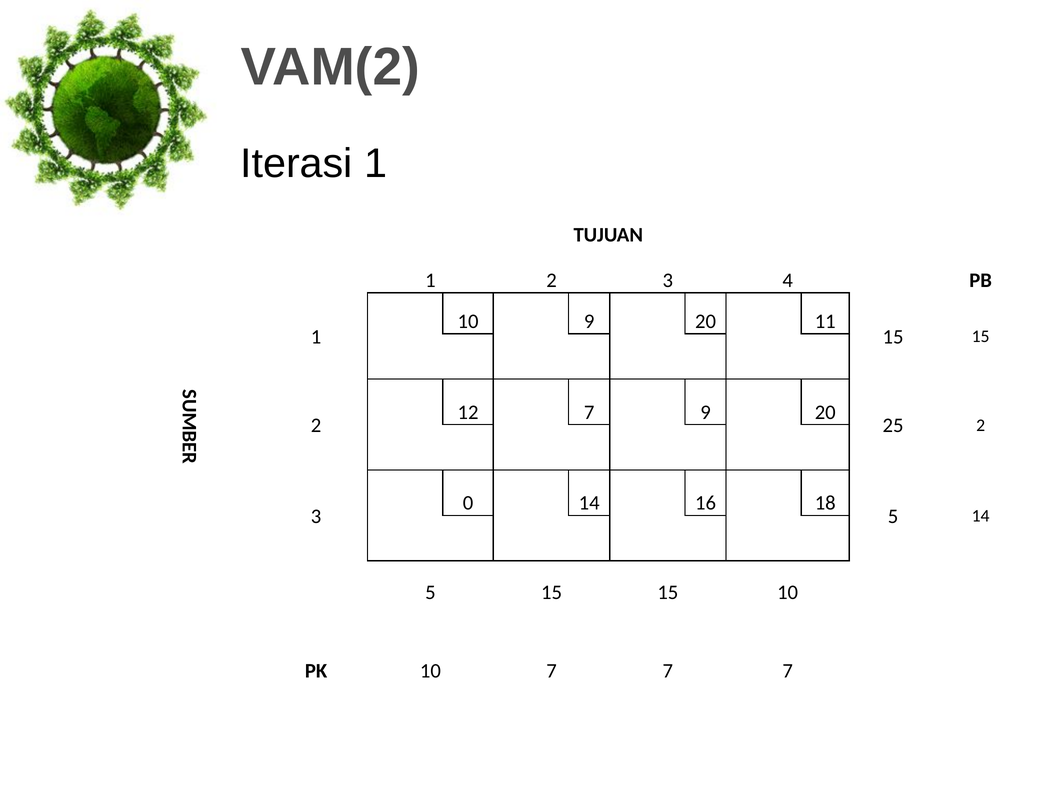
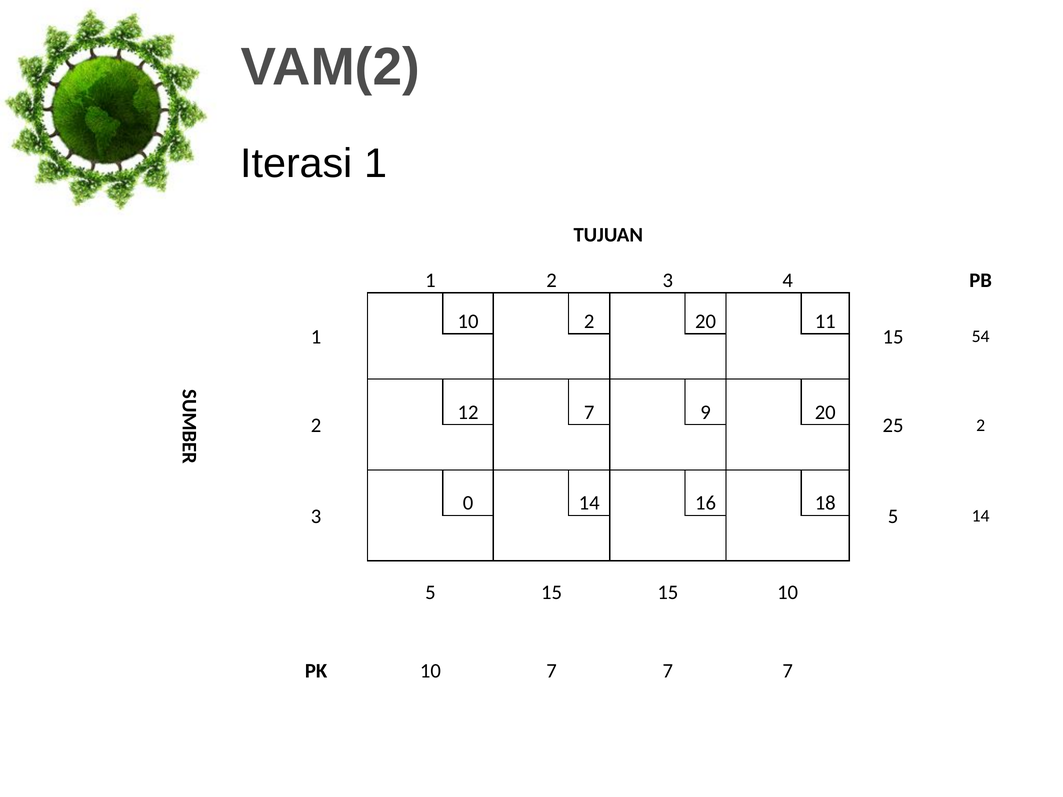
10 9: 9 -> 2 (589, 321)
15: 15 -> 54 (981, 337)
